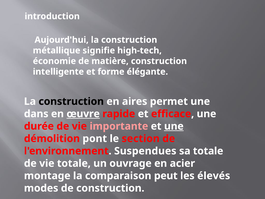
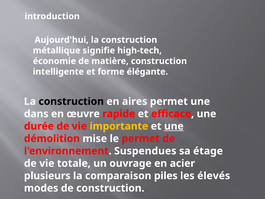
œuvre underline: present -> none (83, 114)
importante colour: pink -> yellow (119, 126)
pont: pont -> mise (95, 138)
le section: section -> permet (141, 138)
sa totale: totale -> étage (208, 151)
montage: montage -> plusieurs (47, 176)
peut: peut -> piles (166, 176)
